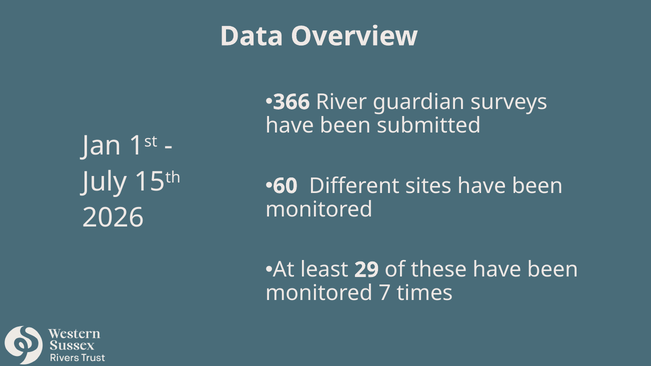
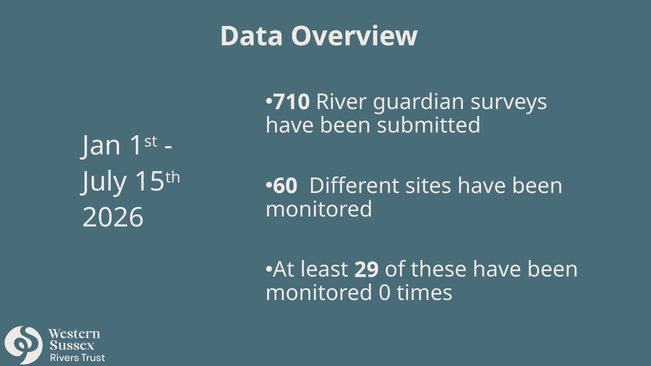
366: 366 -> 710 (291, 102)
7: 7 -> 0 (385, 293)
